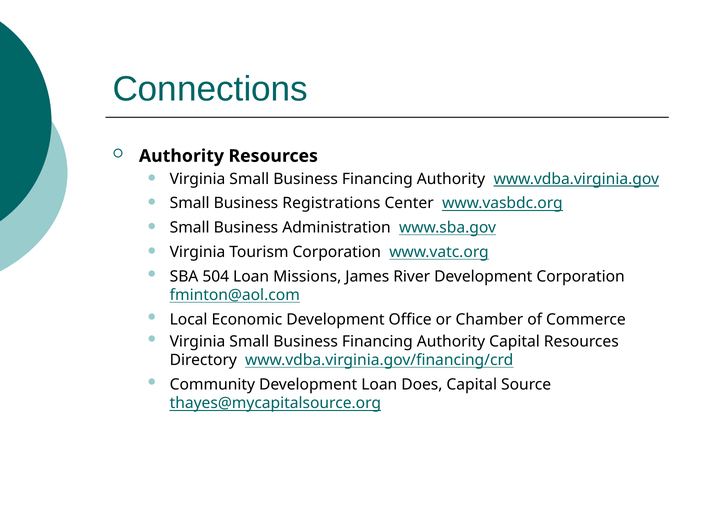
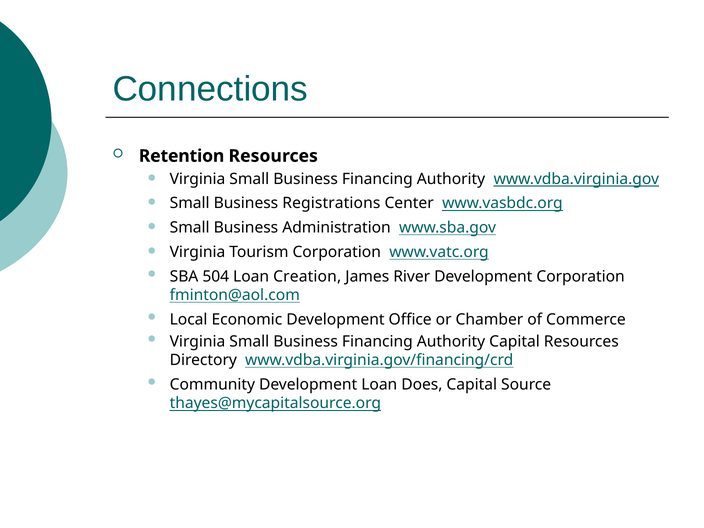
Authority: Authority -> Retention (182, 156)
Missions: Missions -> Creation (307, 276)
